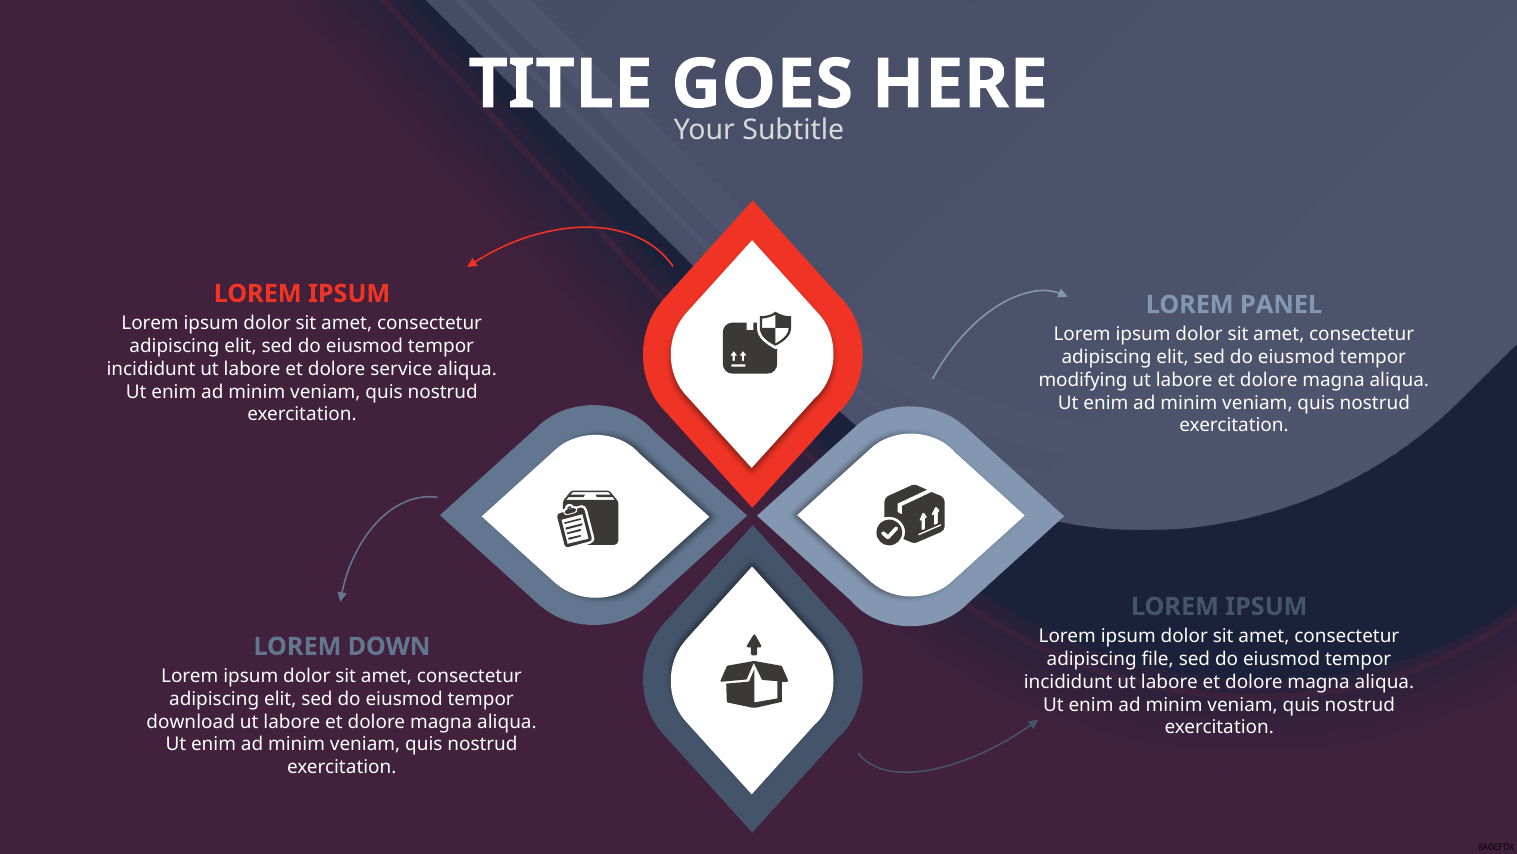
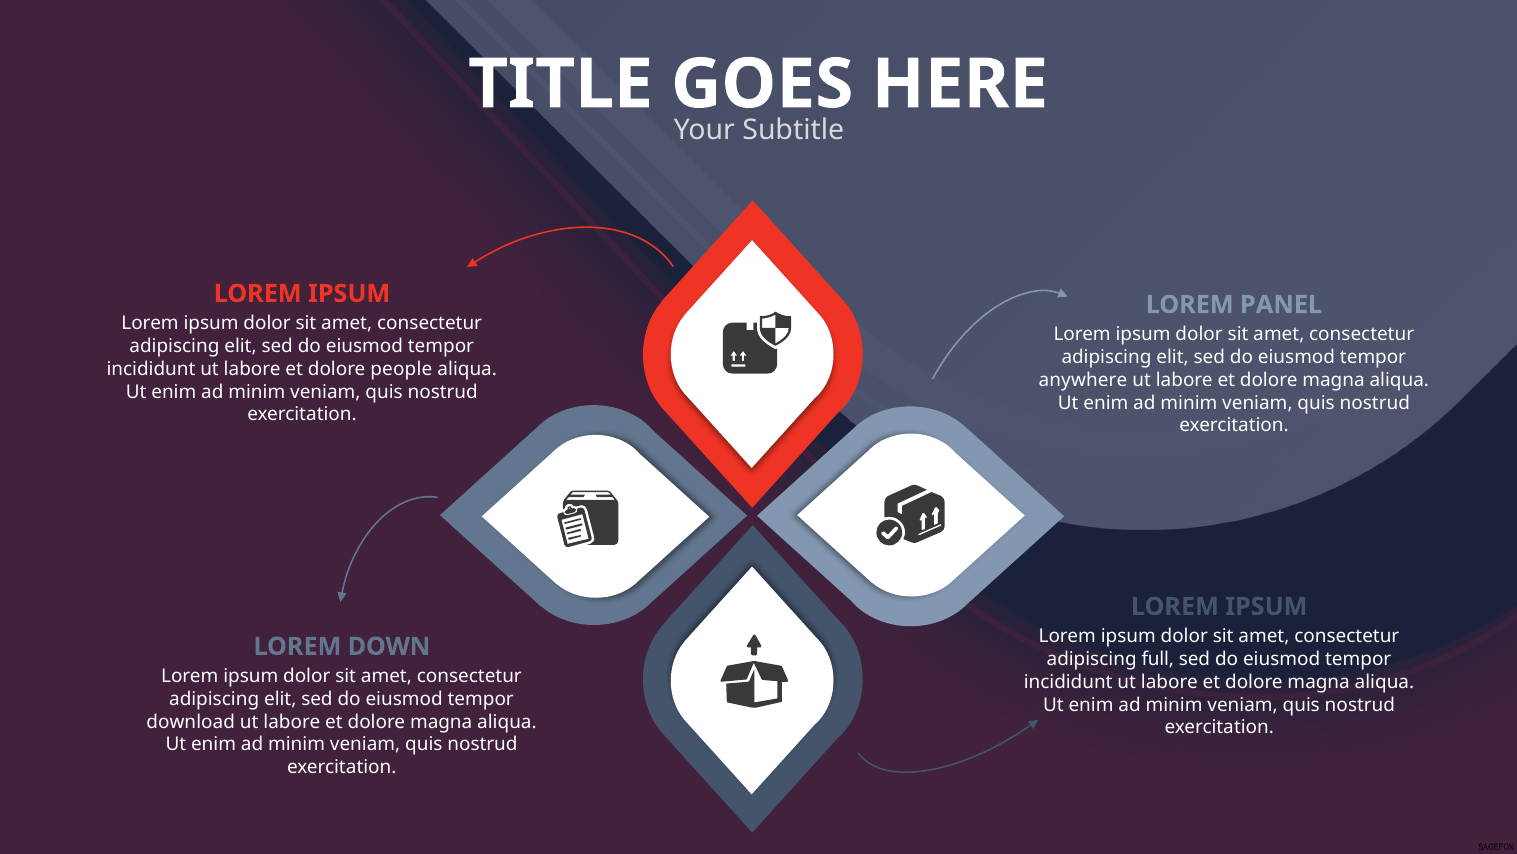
service: service -> people (401, 369)
modifying: modifying -> anywhere (1083, 380)
file: file -> full (1158, 659)
